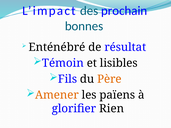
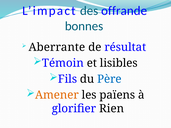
prochain: prochain -> offrande (124, 11)
Enténébré: Enténébré -> Aberrante (57, 47)
Père colour: orange -> blue (109, 79)
